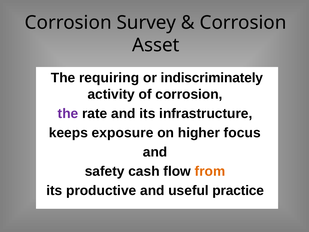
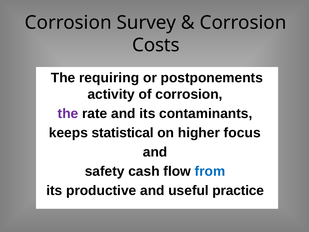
Asset: Asset -> Costs (156, 45)
indiscriminately: indiscriminately -> postponements (212, 78)
infrastructure: infrastructure -> contaminants (206, 113)
exposure: exposure -> statistical (123, 133)
from colour: orange -> blue (210, 171)
